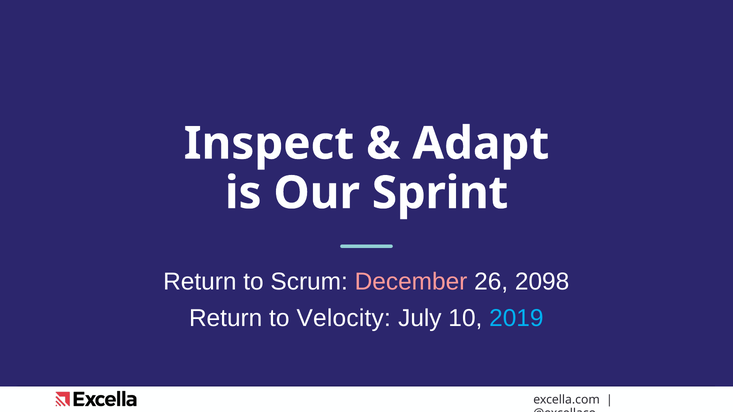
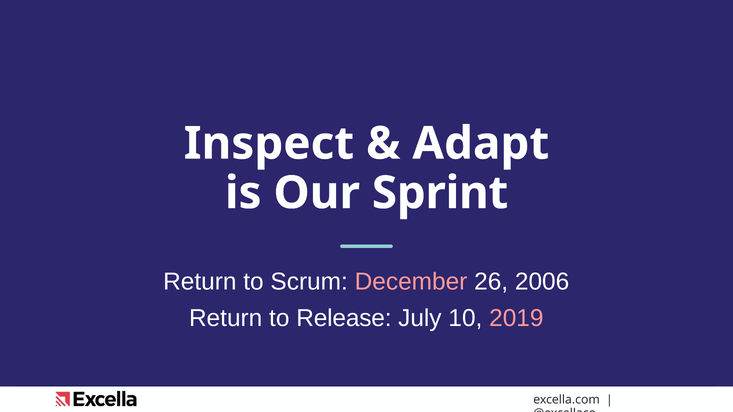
2098: 2098 -> 2006 (542, 282)
Velocity: Velocity -> Release (344, 318)
2019 colour: light blue -> pink (516, 318)
